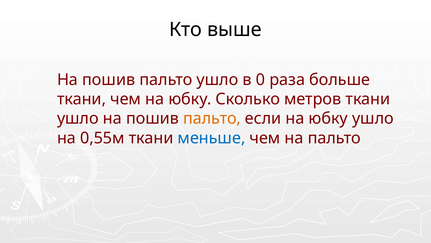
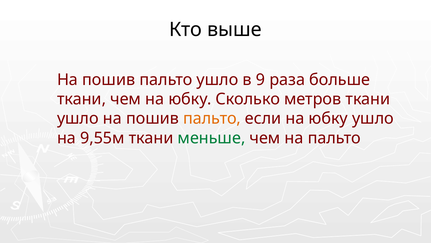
0: 0 -> 9 (261, 79)
0,55м: 0,55м -> 9,55м (102, 138)
меньше colour: blue -> green (211, 138)
